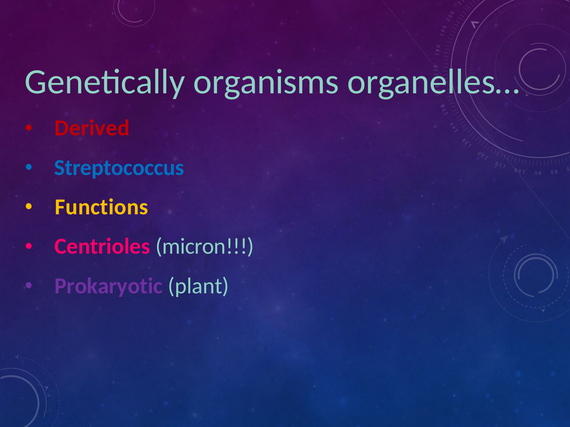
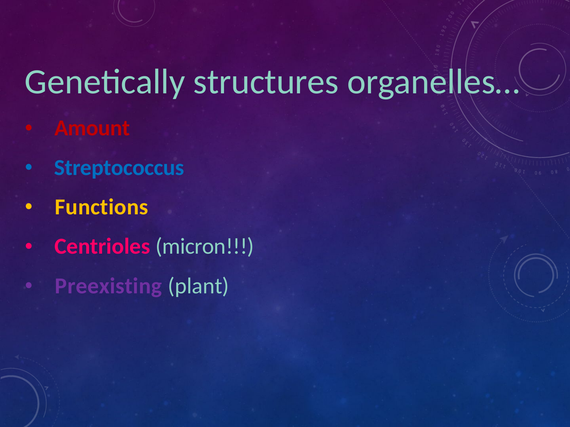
organisms: organisms -> structures (266, 82)
Derived: Derived -> Amount (92, 128)
Prokaryotic: Prokaryotic -> Preexisting (109, 286)
